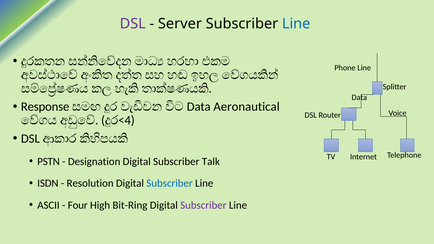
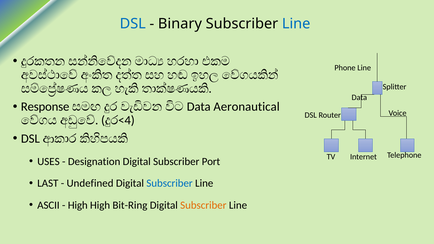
DSL colour: purple -> blue (133, 24)
Server: Server -> Binary (180, 24)
PSTN: PSTN -> USES (48, 162)
Talk: Talk -> Port (211, 162)
ISDN: ISDN -> LAST (48, 183)
Resolution: Resolution -> Undefined (90, 183)
Four: Four -> High (78, 205)
Subscriber colour: purple -> orange (203, 205)
